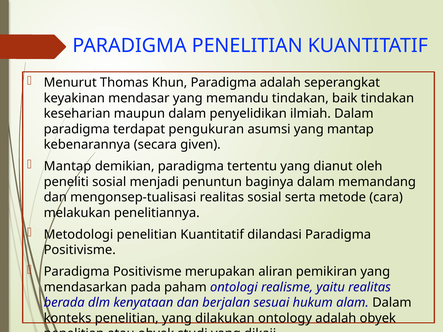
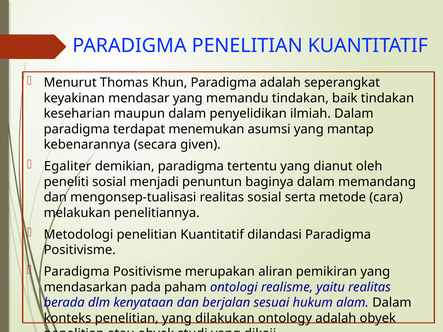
pengukuran: pengukuran -> menemukan (206, 129)
Mantap: Mantap -> Egaliter (68, 166)
